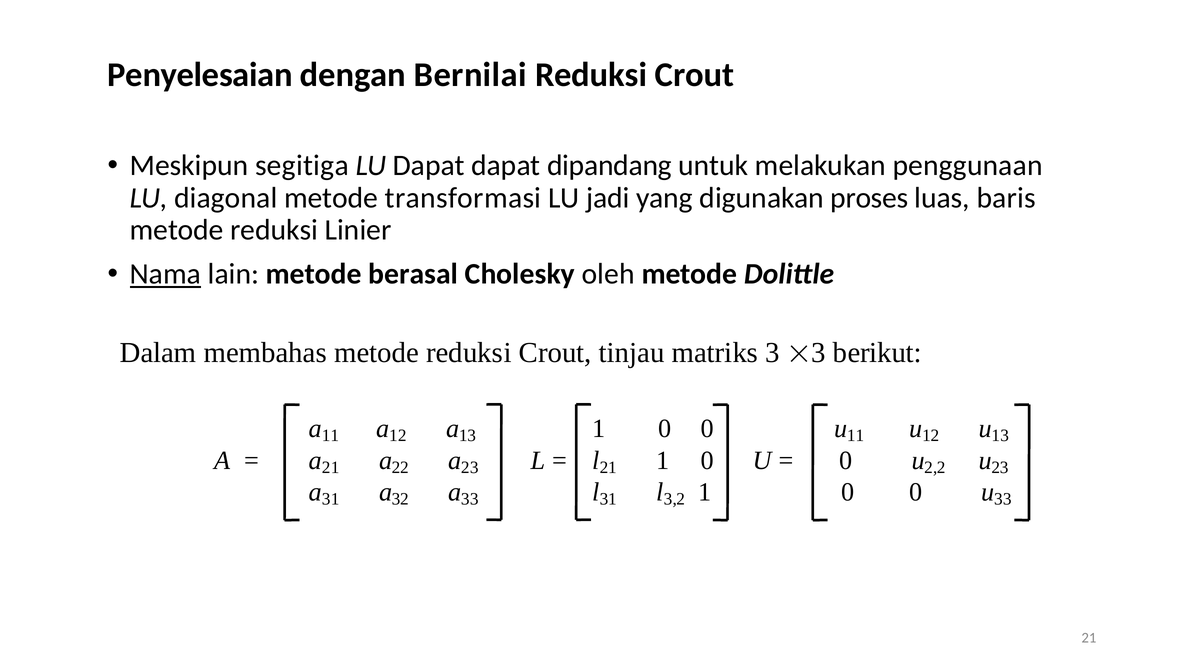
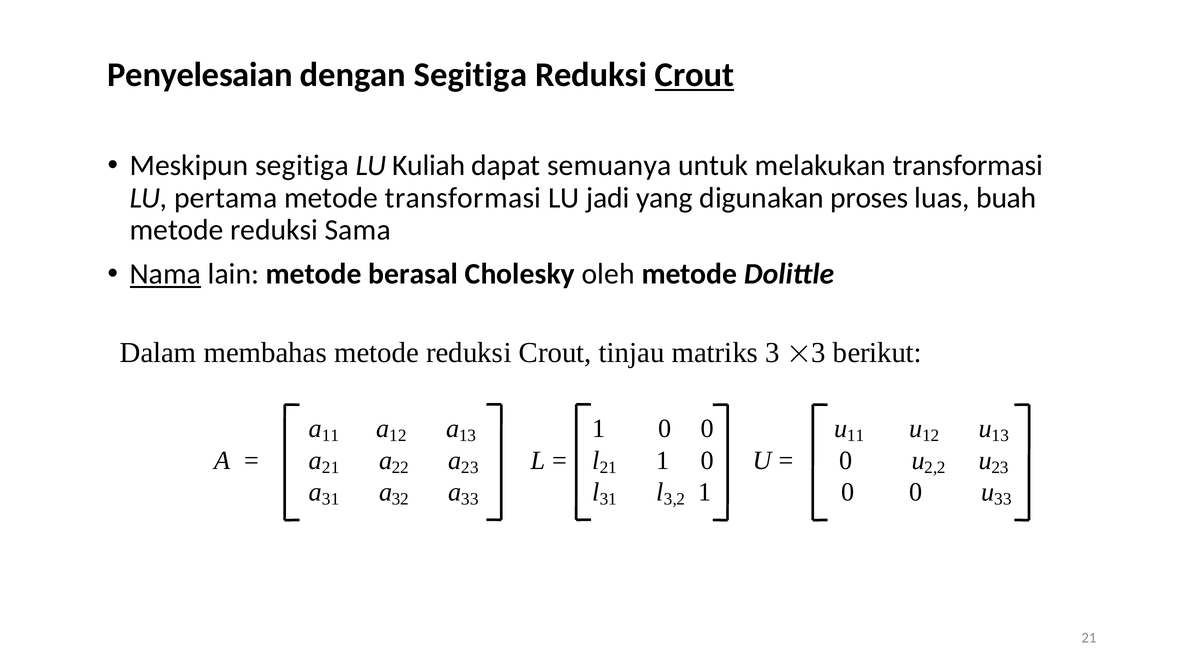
dengan Bernilai: Bernilai -> Segitiga (470, 75)
Crout underline: none -> present (695, 75)
LU Dapat: Dapat -> Kuliah (429, 166)
dipandang: dipandang -> semuanya (609, 166)
melakukan penggunaan: penggunaan -> transformasi (968, 166)
diagonal: diagonal -> pertama (226, 198)
baris: baris -> buah (1006, 198)
Linier: Linier -> Sama (358, 230)
